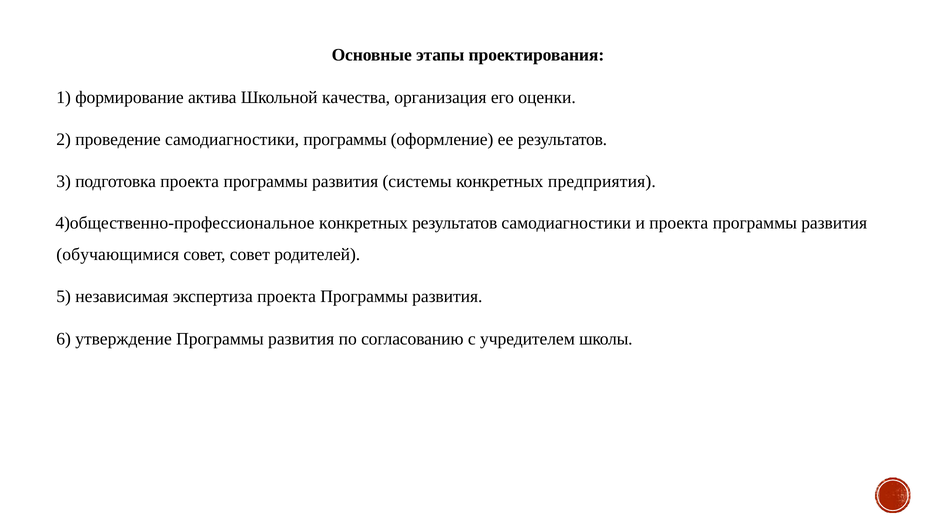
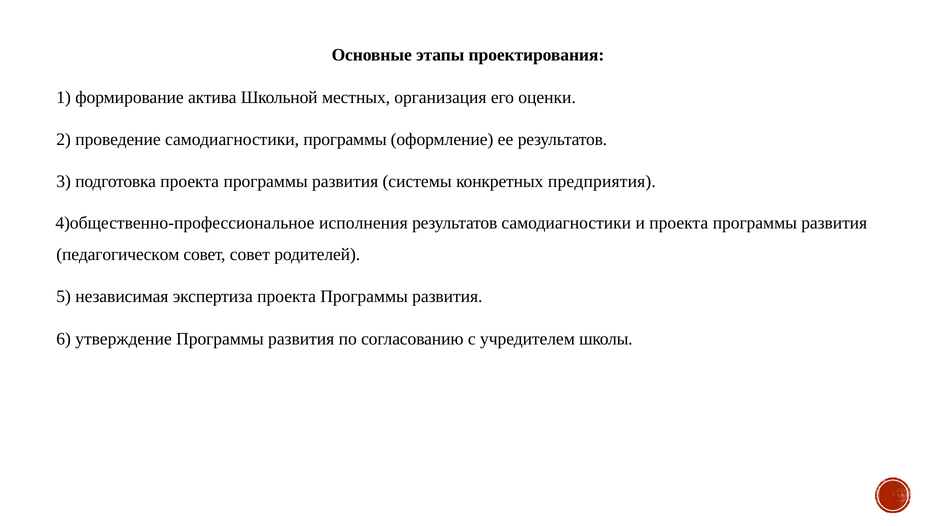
качества: качества -> местных (356, 97)
конкретных: конкретных -> исполнения (363, 223)
обучающимися: обучающимися -> педагогическом (118, 255)
